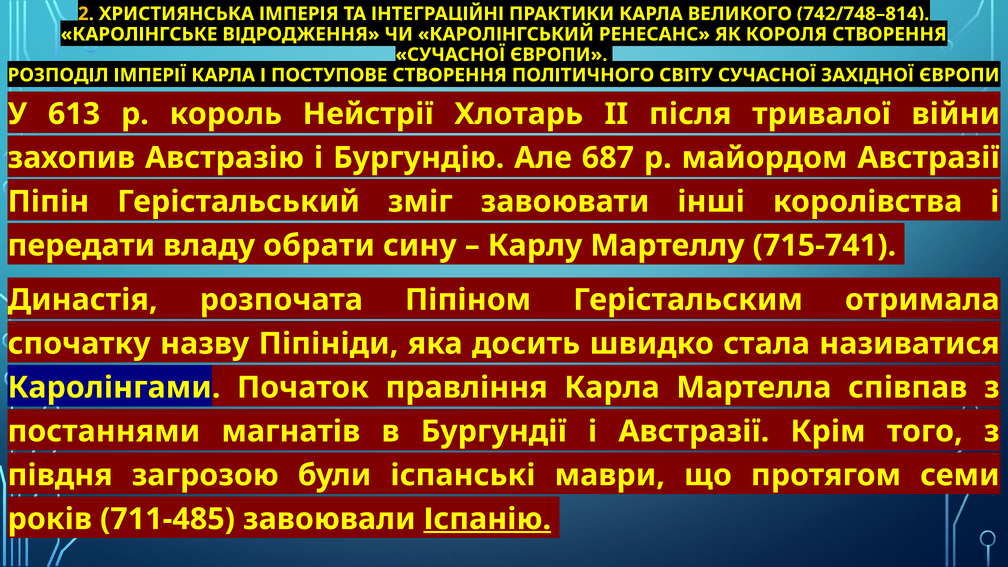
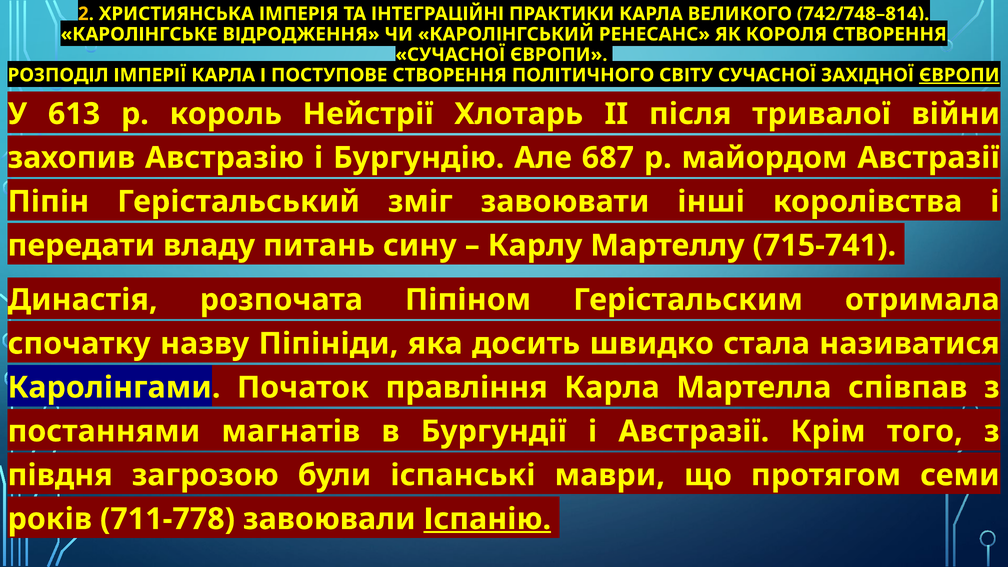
ЄВРОПИ underline: none -> present (959, 75)
обрати: обрати -> питань (319, 245)
711-485: 711-485 -> 711-778 (167, 519)
